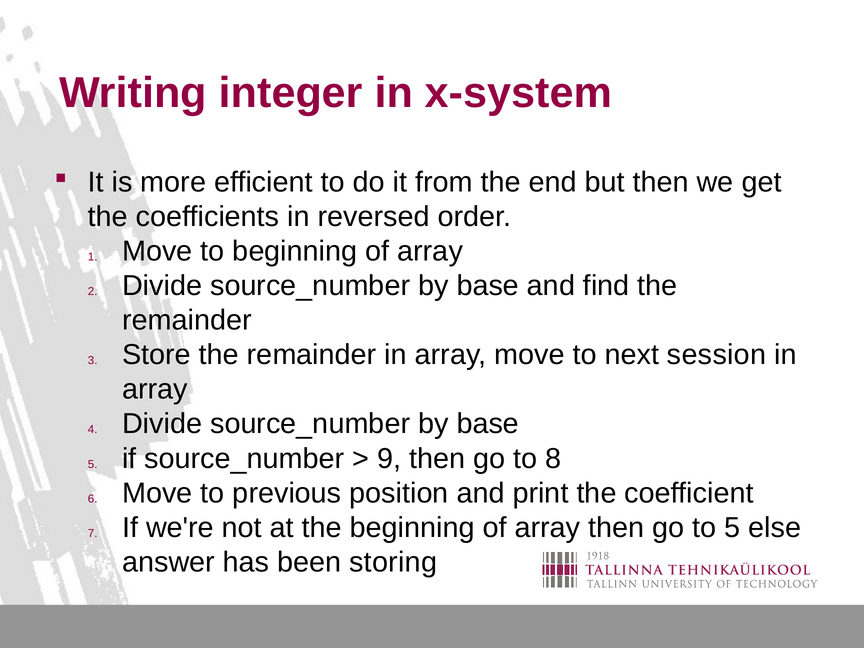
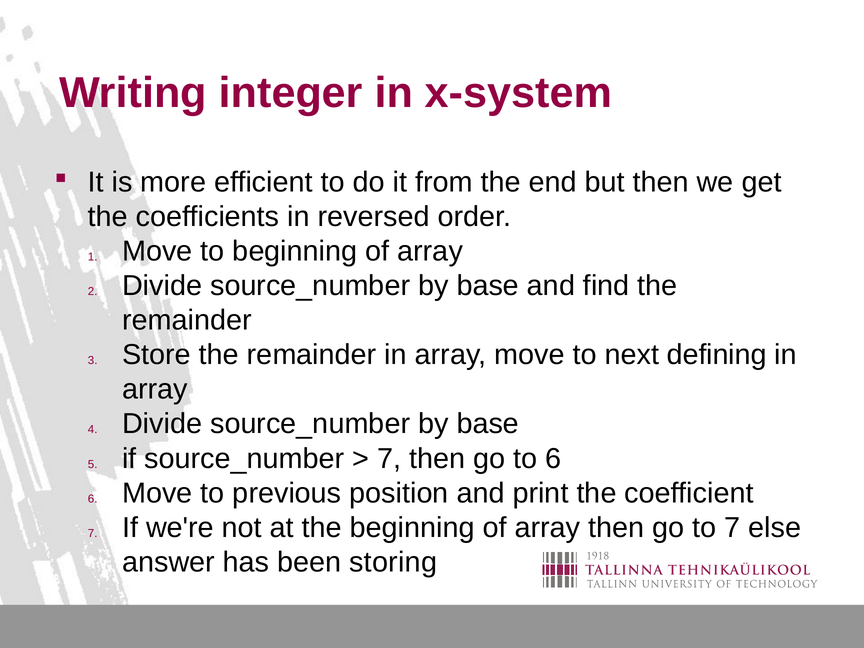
session: session -> defining (717, 355)
9: 9 -> 7 (389, 459)
to 8: 8 -> 6 (553, 459)
to 5: 5 -> 7 (732, 528)
